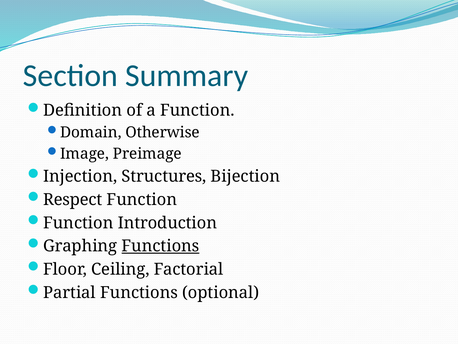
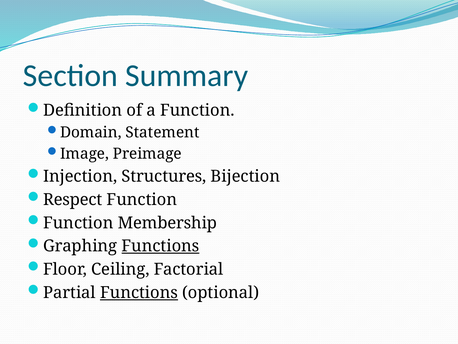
Otherwise: Otherwise -> Statement (163, 132)
Introduction: Introduction -> Membership (167, 223)
Functions underline: none -> present (139, 292)
